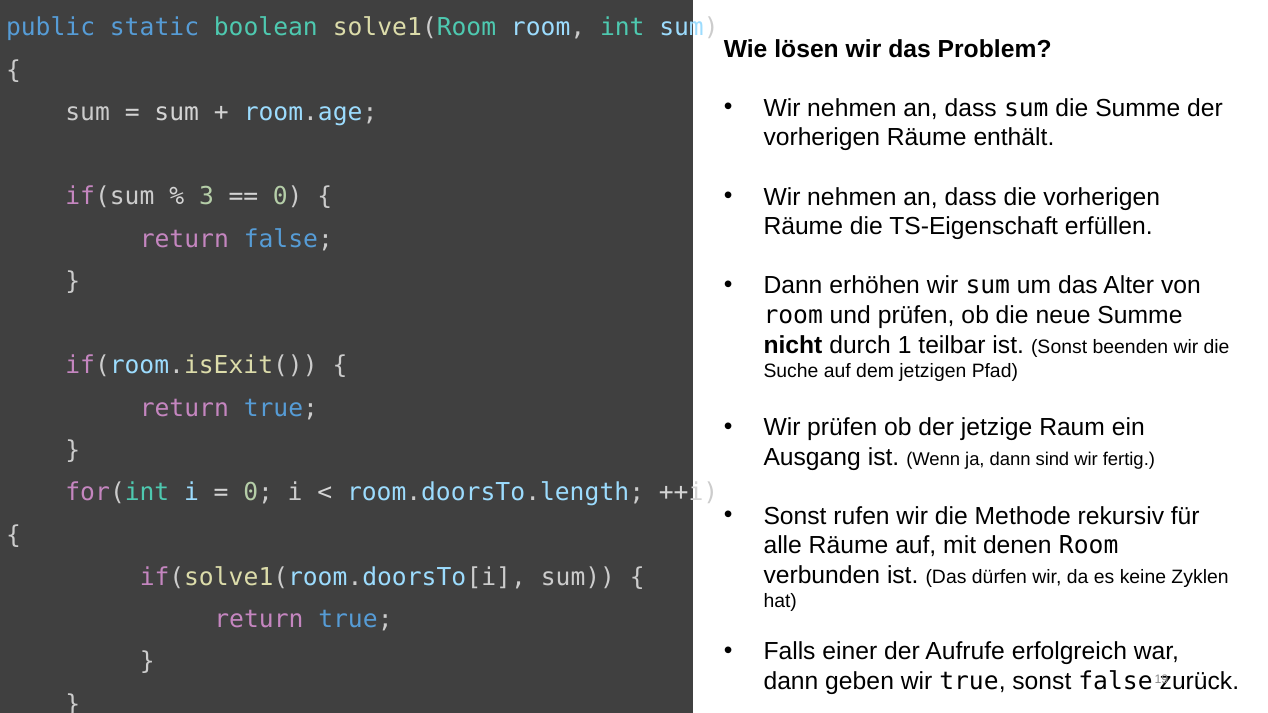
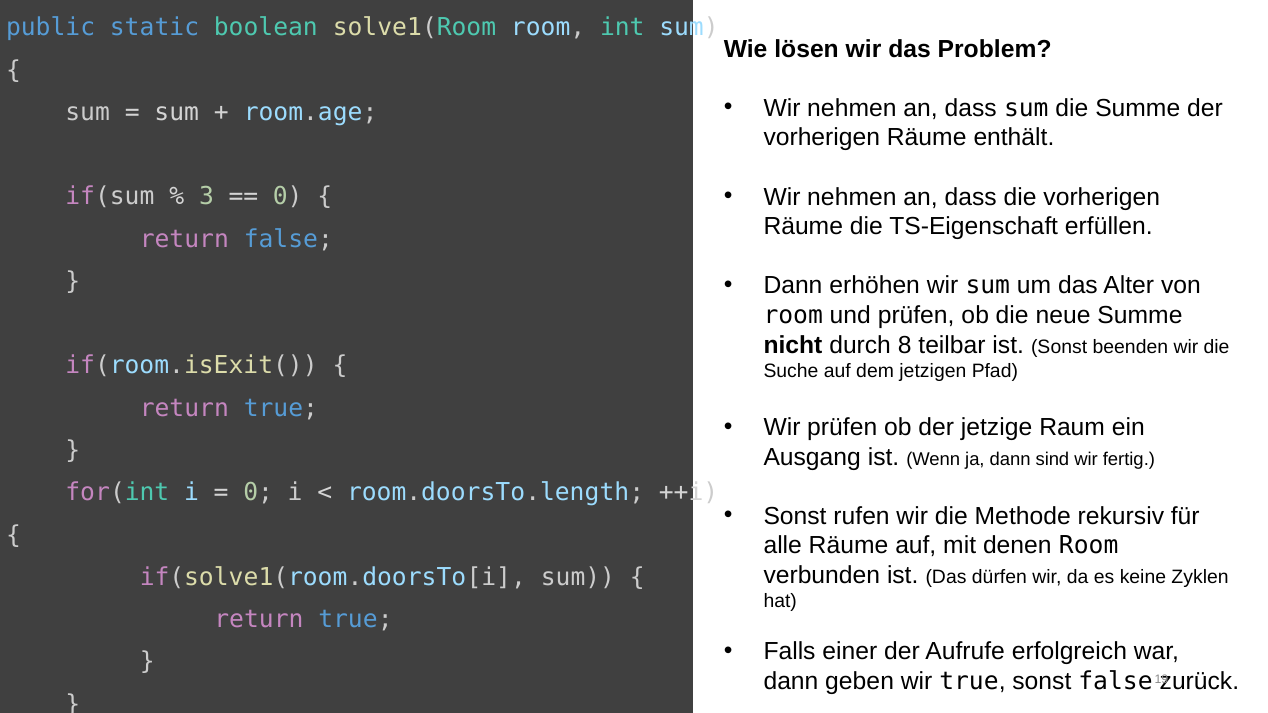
1: 1 -> 8 (905, 345)
